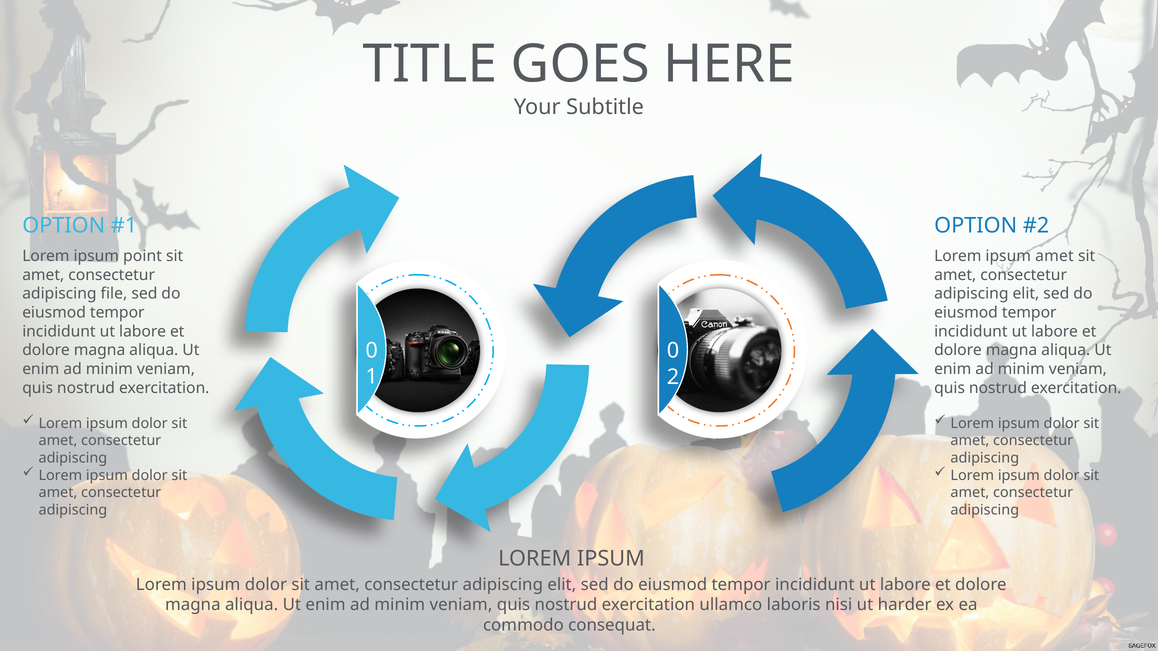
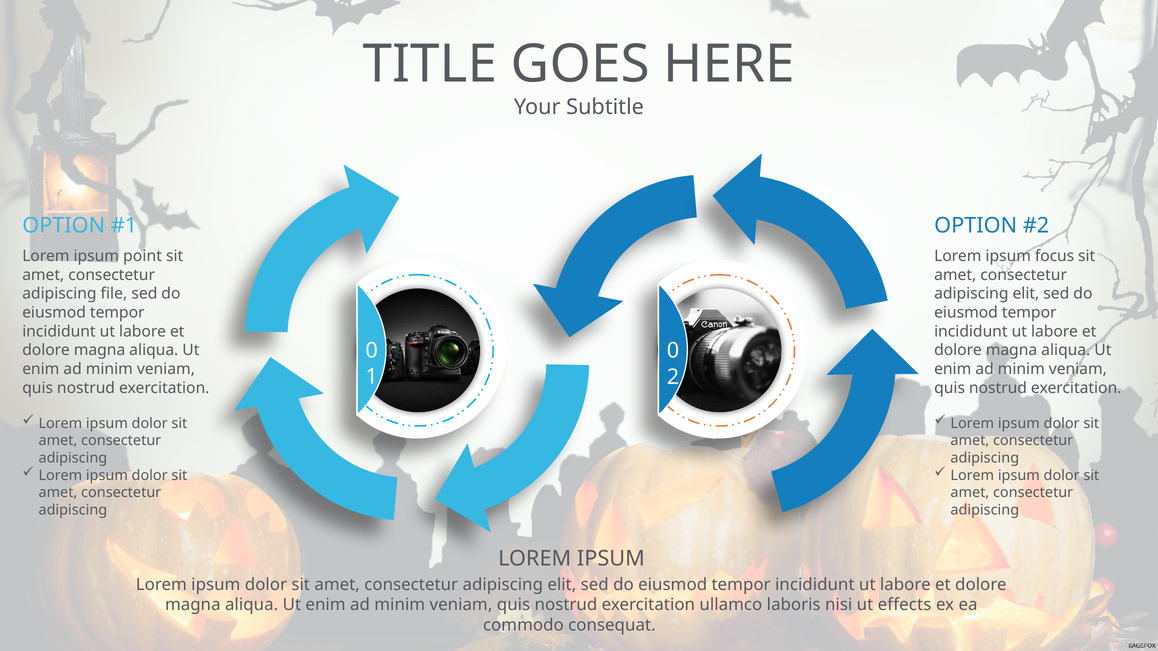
ipsum amet: amet -> focus (1055, 256)
harder: harder -> effects (905, 605)
